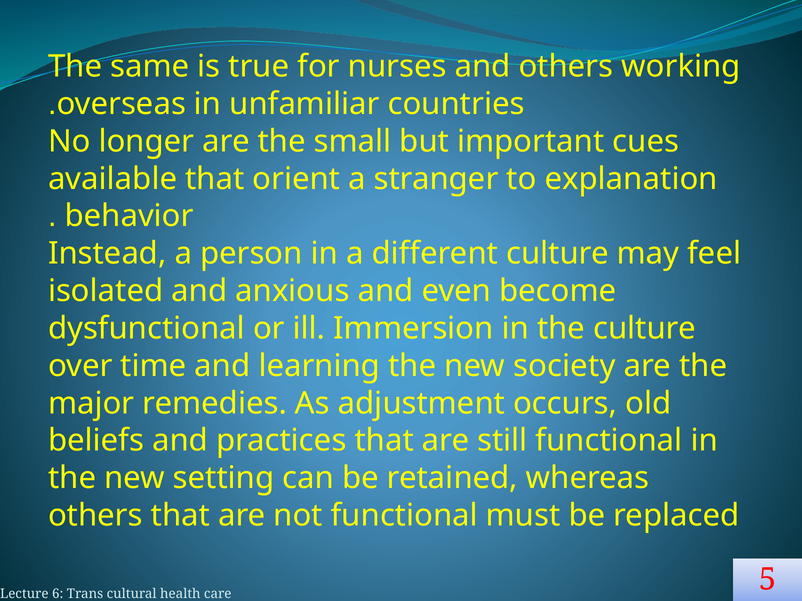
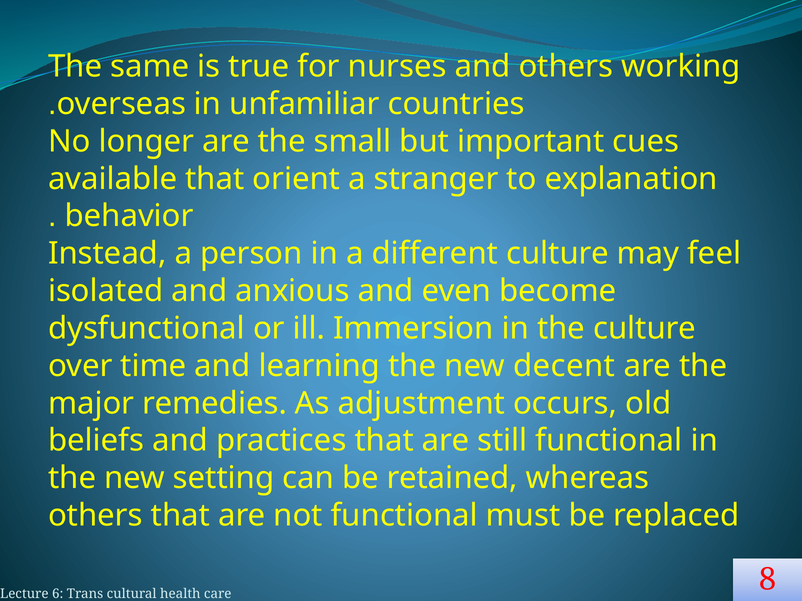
society: society -> decent (564, 366)
5: 5 -> 8 (768, 580)
